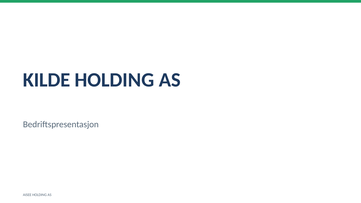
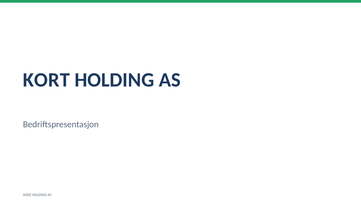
KILDE: KILDE -> KORT (46, 80)
